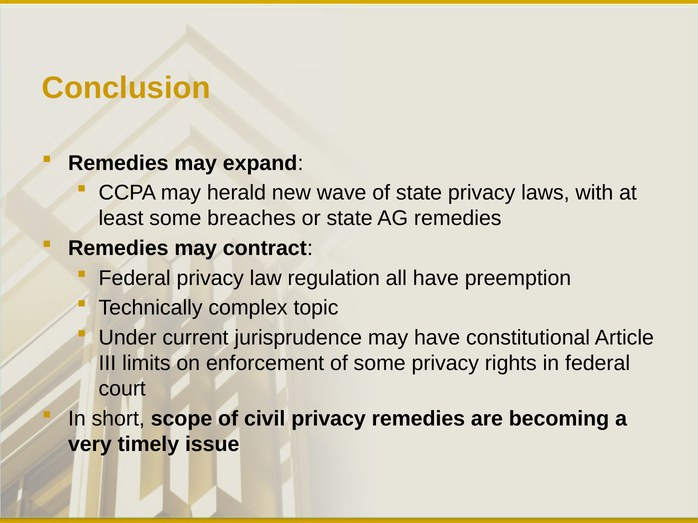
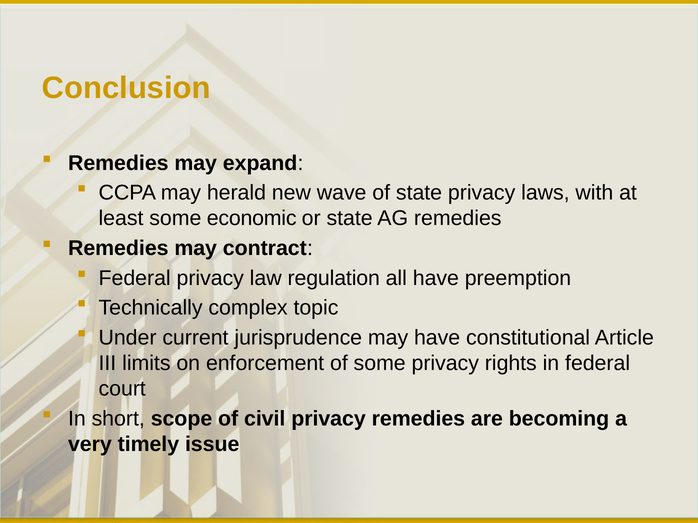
breaches: breaches -> economic (252, 219)
